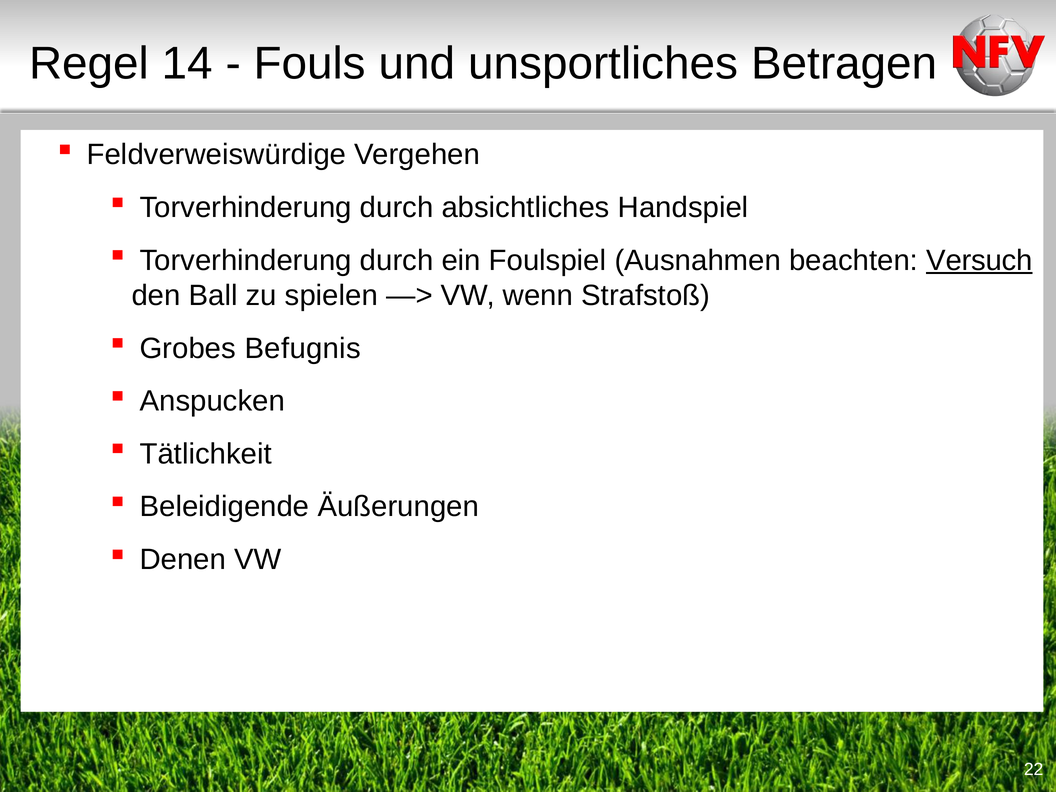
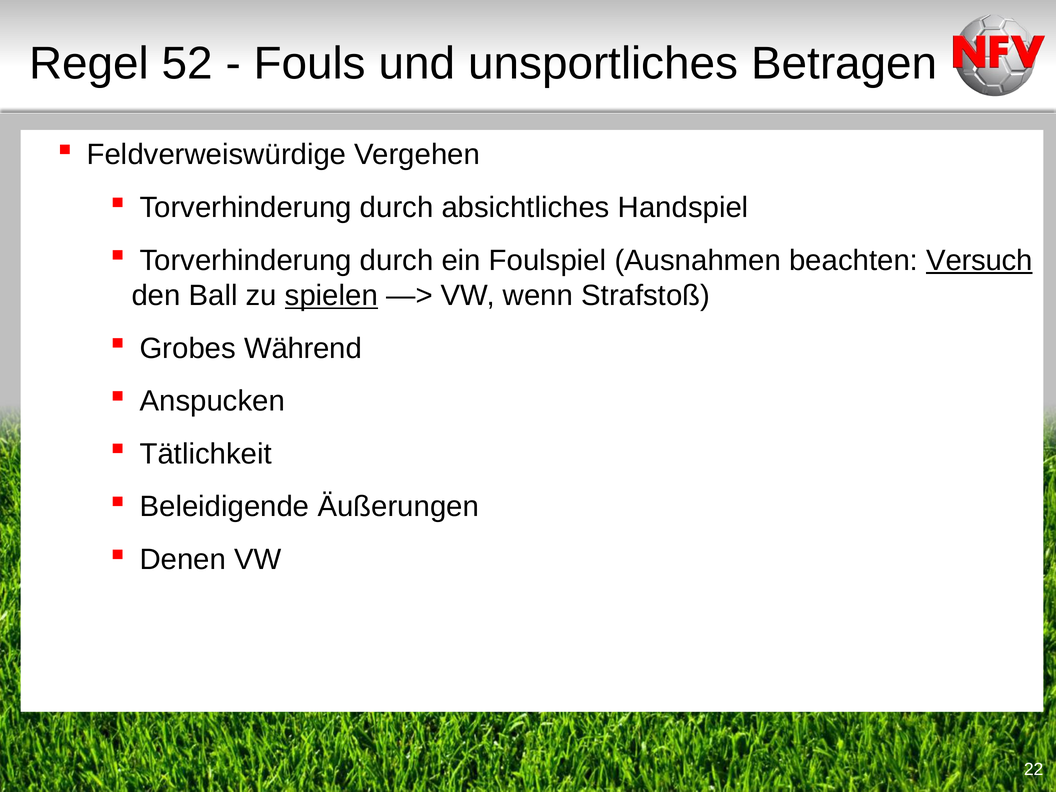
14: 14 -> 52 (187, 64)
spielen underline: none -> present (331, 296)
Befugnis: Befugnis -> Während (303, 348)
